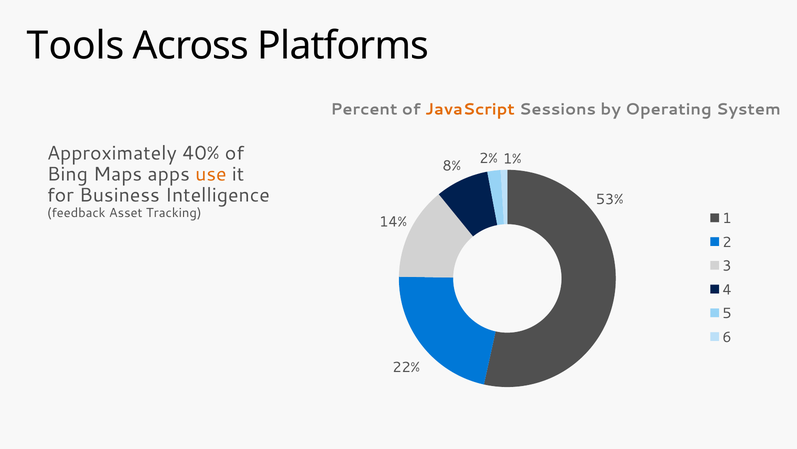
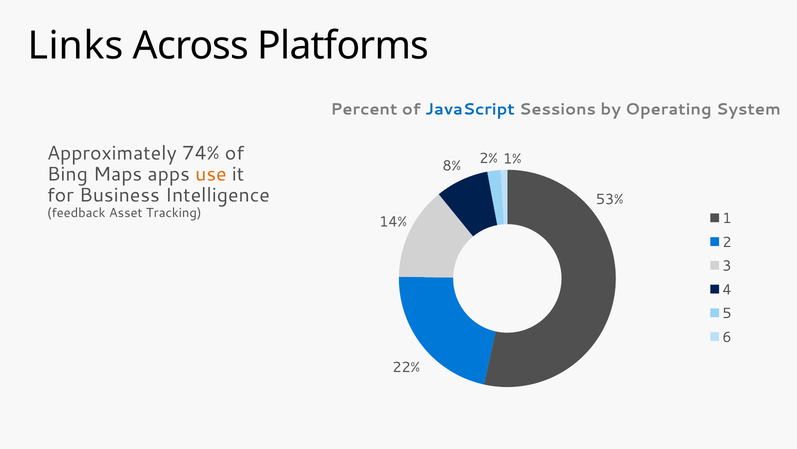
Tools: Tools -> Links (76, 46)
JavaScript colour: orange -> blue (470, 109)
40%: 40% -> 74% (201, 153)
